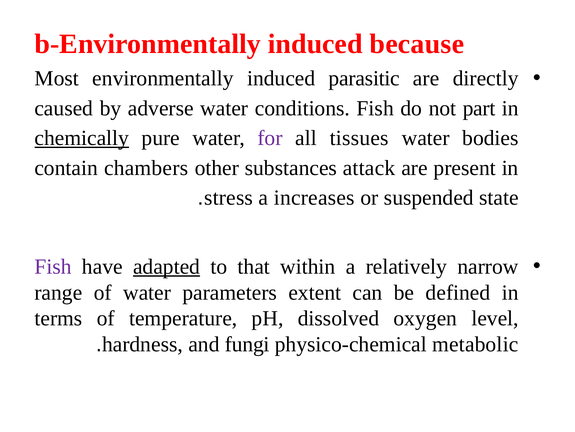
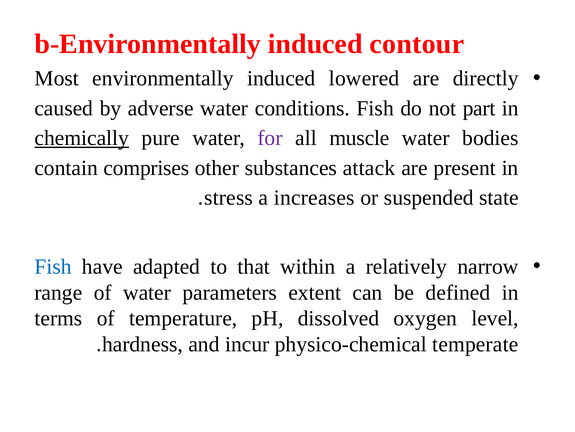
because: because -> contour (417, 44)
parasitic: parasitic -> lowered (364, 78)
tissues: tissues -> muscle (359, 138)
chambers: chambers -> comprises (146, 168)
Fish colour: purple -> blue (53, 266)
adapted underline: present -> none (167, 266)
fungi: fungi -> incur (247, 344)
metabolic: metabolic -> temperate (475, 344)
